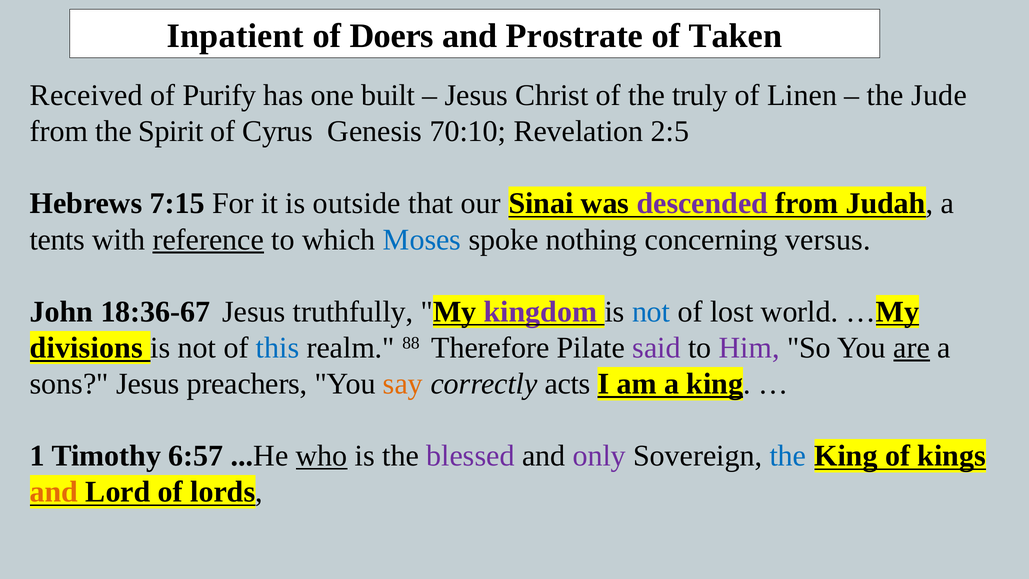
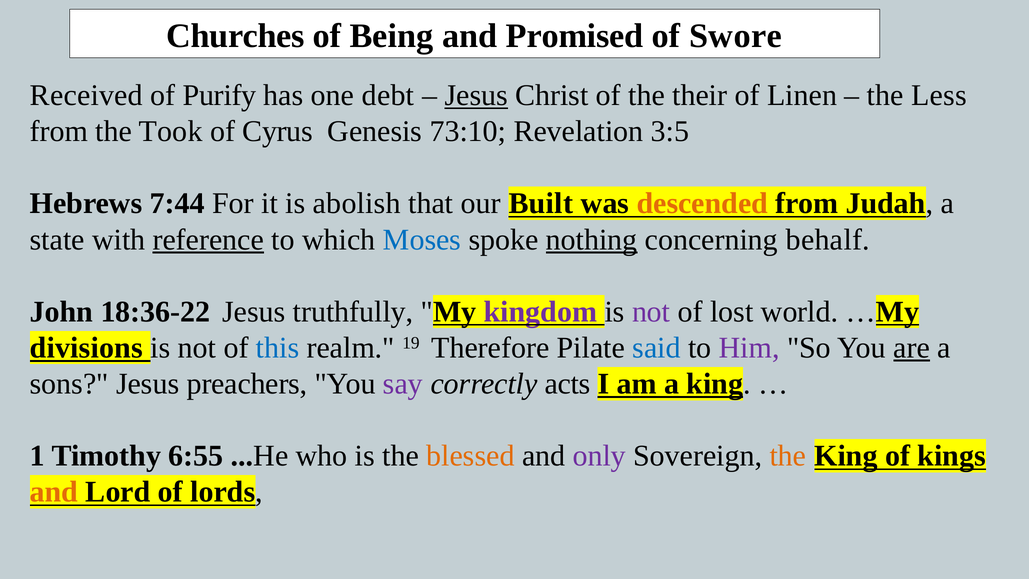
Inpatient: Inpatient -> Churches (235, 36)
Doers: Doers -> Being (392, 36)
Prostrate: Prostrate -> Promised (575, 36)
Taken: Taken -> Swore (735, 36)
built: built -> debt (388, 95)
Jesus underline: none -> present (476, 95)
truly: truly -> their (700, 95)
Jude: Jude -> Less (939, 95)
Spirit: Spirit -> Took (171, 131)
70:10: 70:10 -> 73:10 (468, 131)
2:5: 2:5 -> 3:5 (670, 131)
7:15: 7:15 -> 7:44 (177, 203)
outside: outside -> abolish (357, 203)
Sinai: Sinai -> Built (541, 203)
descended colour: purple -> orange (702, 203)
tents: tents -> state (57, 240)
nothing underline: none -> present (592, 240)
versus: versus -> behalf (828, 240)
18:36-67: 18:36-67 -> 18:36-22 (155, 312)
not colour: blue -> purple (651, 312)
88: 88 -> 19 (411, 343)
said colour: purple -> blue (656, 348)
say colour: orange -> purple (403, 384)
6:57: 6:57 -> 6:55 (196, 456)
who underline: present -> none (322, 456)
blessed colour: purple -> orange (470, 456)
the colour: blue -> orange (788, 456)
